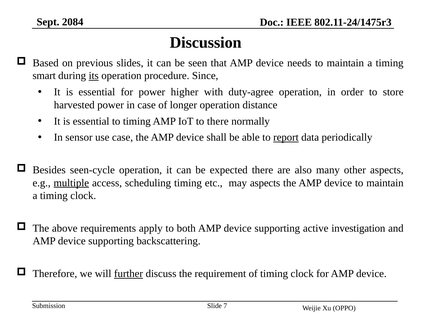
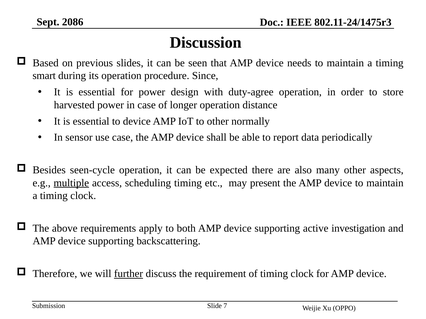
2084: 2084 -> 2086 (73, 22)
its underline: present -> none (94, 76)
higher: higher -> design (185, 92)
to timing: timing -> device (137, 121)
to there: there -> other (218, 121)
report underline: present -> none (286, 138)
may aspects: aspects -> present (265, 183)
